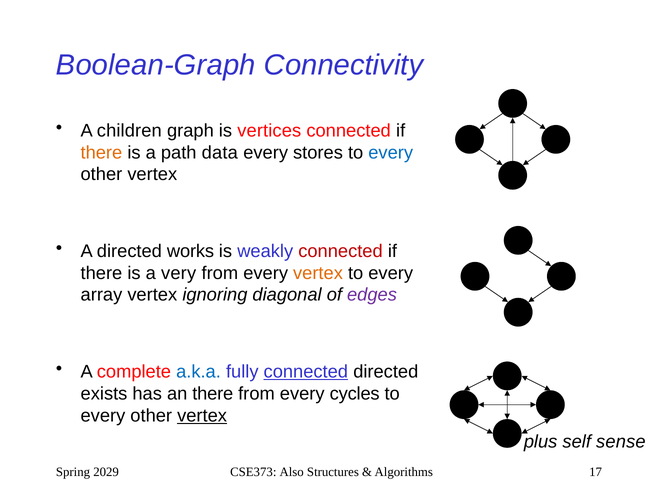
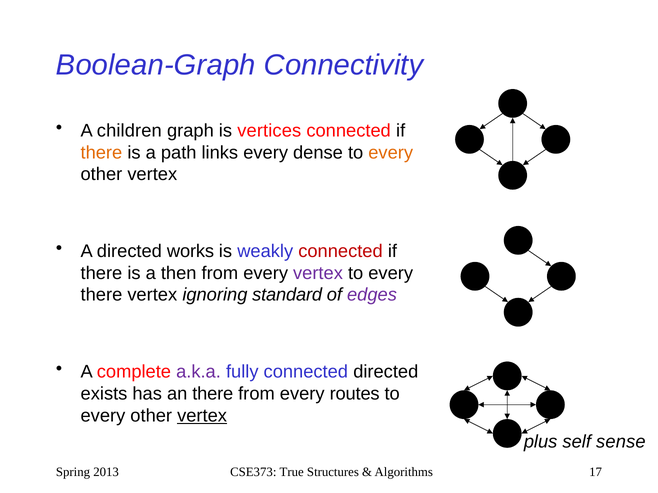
data: data -> links (220, 153)
stores: stores -> dense (318, 153)
every colour: blue -> orange (391, 153)
very: very -> then (179, 273)
vertex colour: orange -> purple (318, 273)
array: array -> there (101, 295)
diagonal: diagonal -> standard (287, 295)
a.k.a colour: blue -> purple (199, 372)
connected underline: present -> none (306, 372)
cycles: cycles -> routes (355, 394)
2029: 2029 -> 2013 (106, 472)
Also: Also -> True (292, 472)
